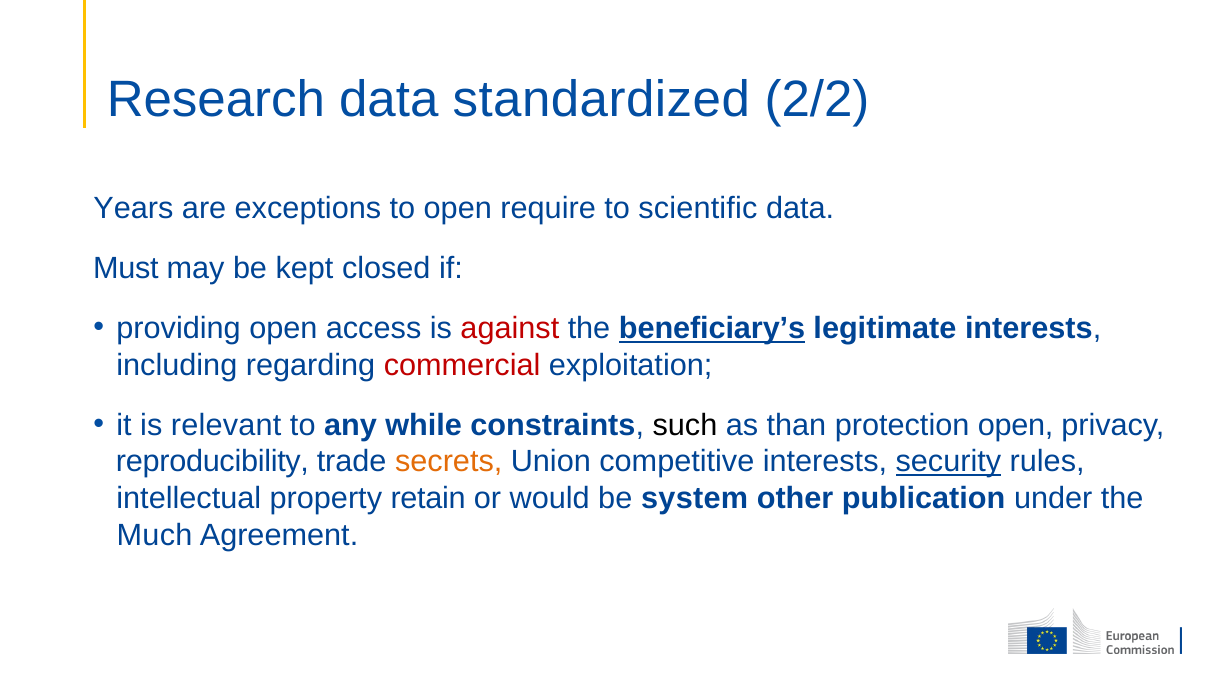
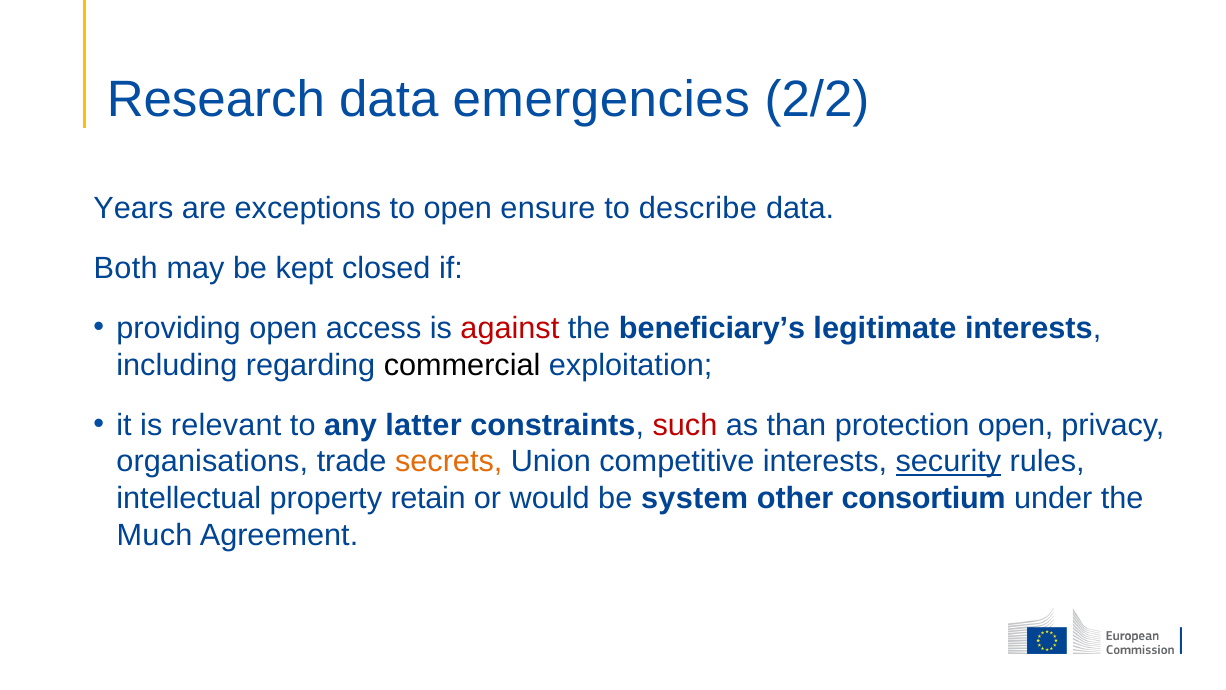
standardized: standardized -> emergencies (601, 99)
require: require -> ensure (548, 209)
scientific: scientific -> describe (698, 209)
Must: Must -> Both (126, 268)
beneficiary’s underline: present -> none (712, 328)
commercial colour: red -> black (462, 365)
while: while -> latter (424, 425)
such colour: black -> red (685, 425)
reproducibility: reproducibility -> organisations (212, 462)
publication: publication -> consortium (924, 498)
